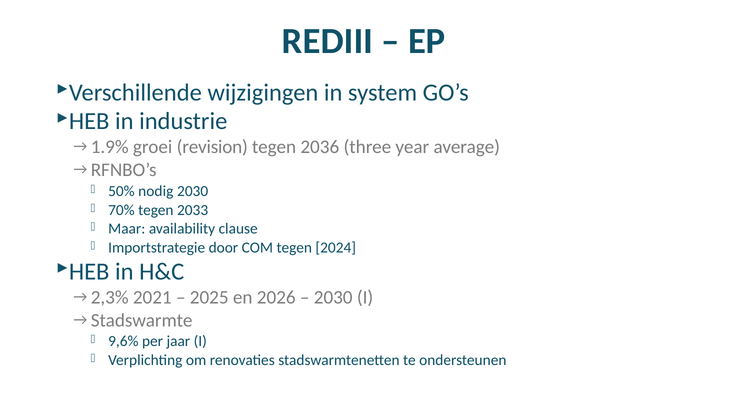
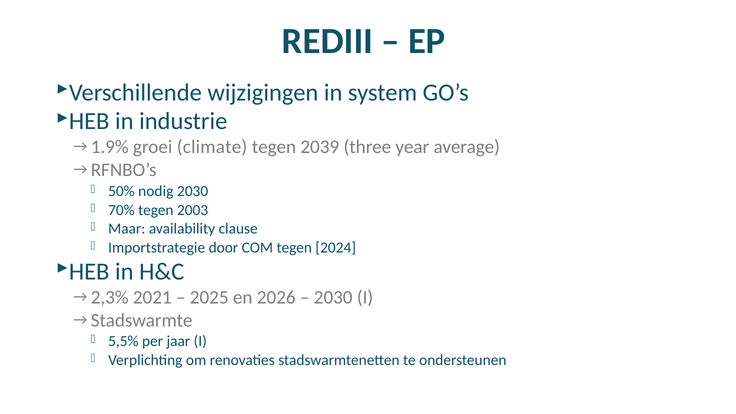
revision: revision -> climate (212, 147)
2036: 2036 -> 2039 (320, 147)
2033: 2033 -> 2003 (193, 210)
9,6%: 9,6% -> 5,5% (123, 341)
